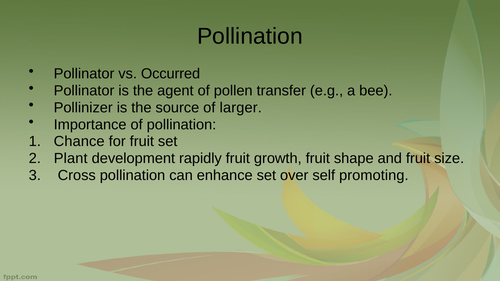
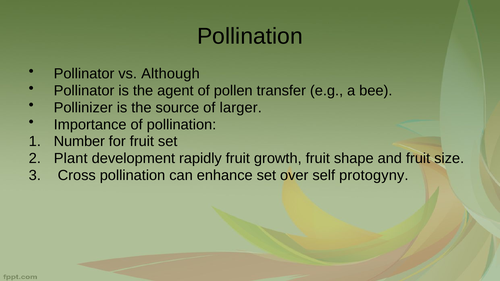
Occurred: Occurred -> Although (170, 74)
Chance: Chance -> Number (79, 142)
promoting: promoting -> protogyny (374, 175)
